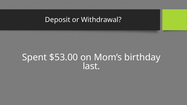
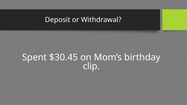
$53.00: $53.00 -> $30.45 (64, 57)
last: last -> clip (91, 66)
